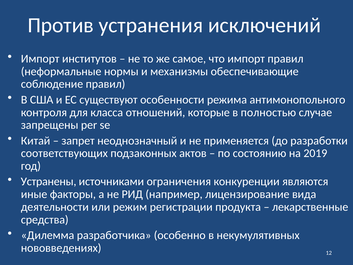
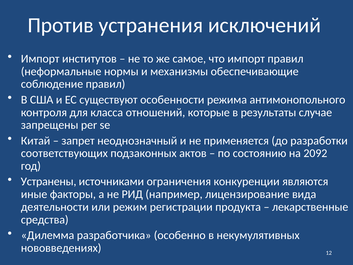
полностью: полностью -> результаты (268, 112)
2019: 2019 -> 2092 (315, 153)
